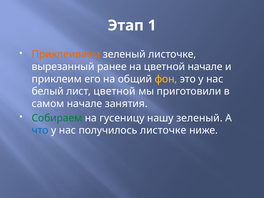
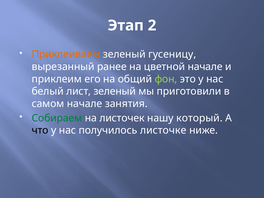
1: 1 -> 2 (152, 25)
зеленый листочке: листочке -> гусеницу (172, 54)
фон colour: yellow -> light green (166, 79)
лист цветной: цветной -> зеленый (115, 91)
гусеницу: гусеницу -> листочек (122, 118)
нашу зеленый: зеленый -> который (199, 118)
что colour: blue -> black (40, 130)
